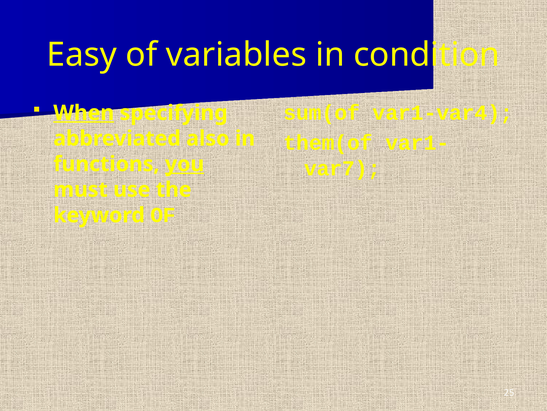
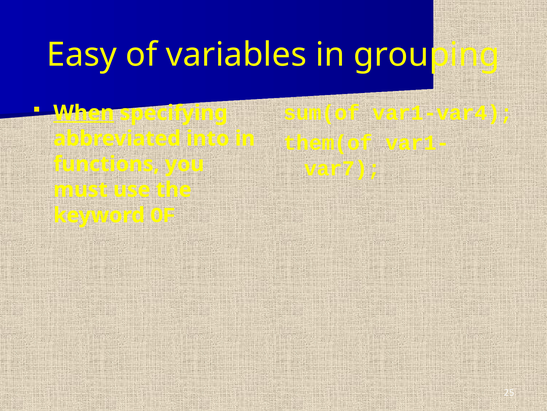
condition: condition -> grouping (427, 55)
also: also -> into (208, 138)
you underline: present -> none (185, 164)
